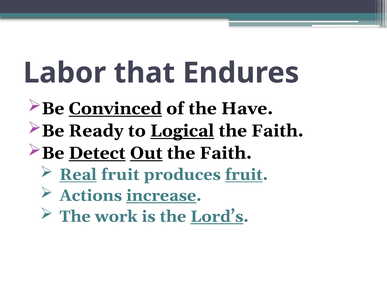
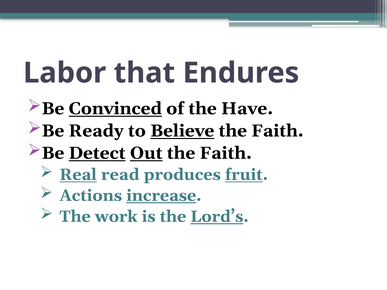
Logical: Logical -> Believe (182, 131)
Real fruit: fruit -> read (120, 175)
